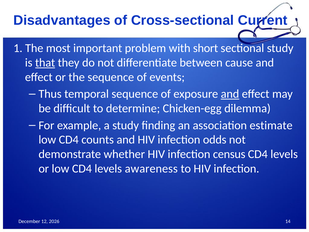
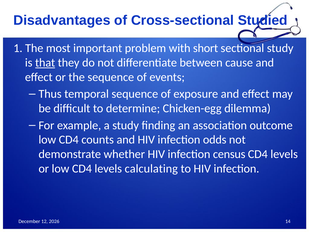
Current: Current -> Studied (263, 20)
and underline: present -> none (230, 94)
estimate: estimate -> outcome (271, 125)
awareness: awareness -> calculating (151, 168)
